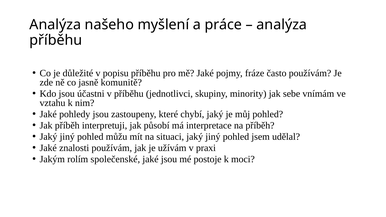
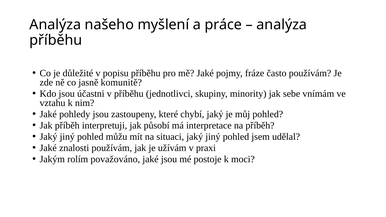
společenské: společenské -> považováno (115, 159)
